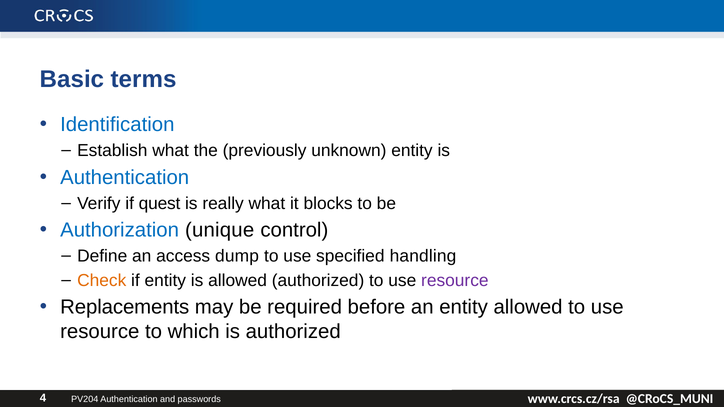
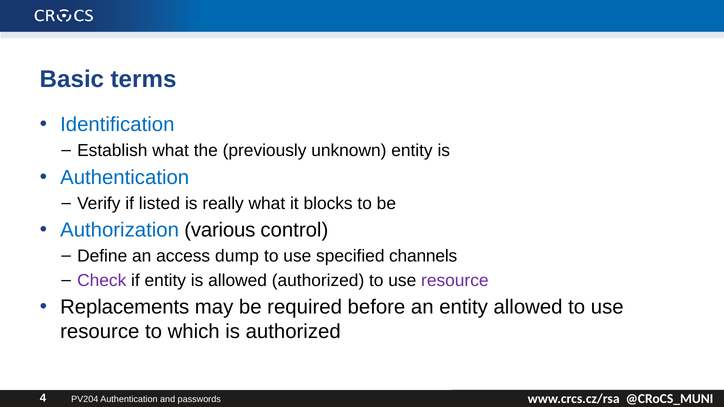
quest: quest -> listed (159, 203)
unique: unique -> various (220, 230)
handling: handling -> channels (423, 256)
Check colour: orange -> purple (102, 281)
